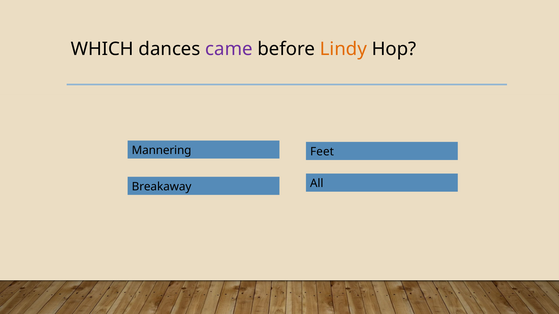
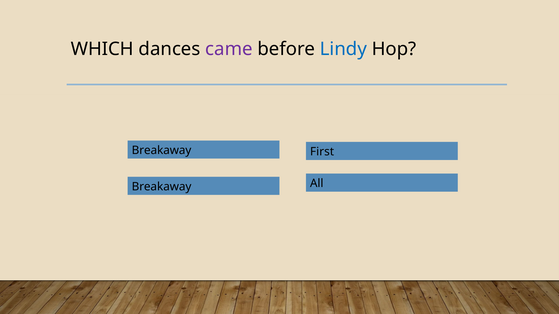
Lindy colour: orange -> blue (343, 49)
Mannering: Mannering -> Breakaway (162, 151)
Feet: Feet -> First (322, 152)
